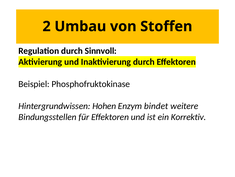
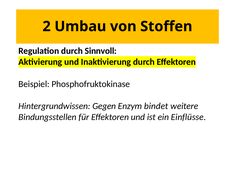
Hohen: Hohen -> Gegen (104, 106)
Korrektiv: Korrektiv -> Einflüsse (188, 117)
